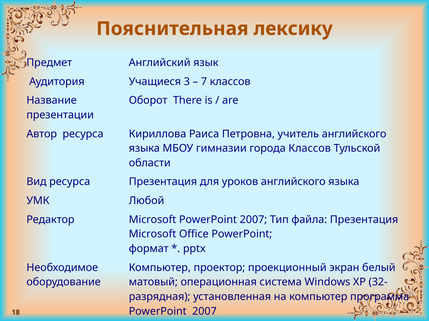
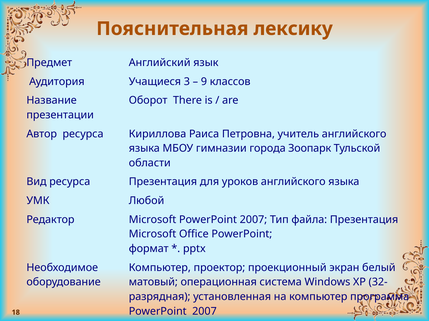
7: 7 -> 9 (204, 82)
города Классов: Классов -> Зоопарк (310, 149)
